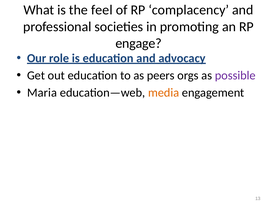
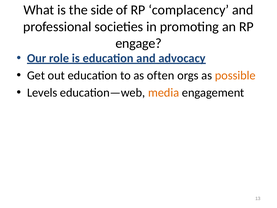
feel: feel -> side (102, 10)
peers: peers -> often (161, 75)
possible colour: purple -> orange (235, 75)
Maria: Maria -> Levels (42, 93)
